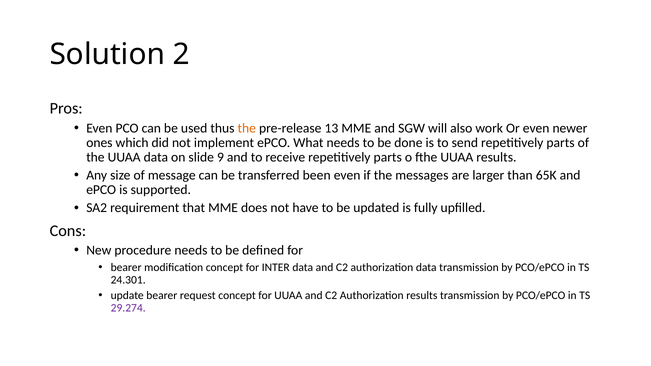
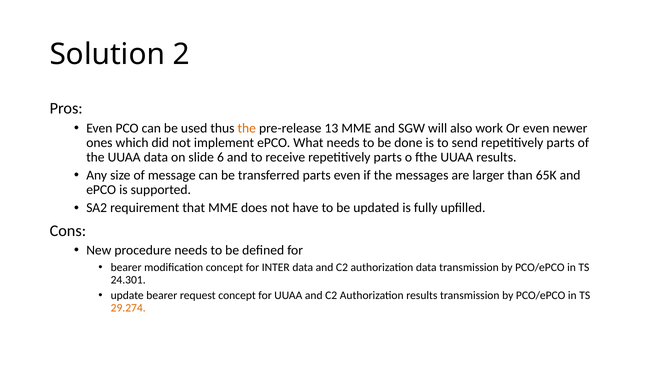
9: 9 -> 6 (220, 157)
transferred been: been -> parts (317, 175)
29.274 colour: purple -> orange (128, 308)
